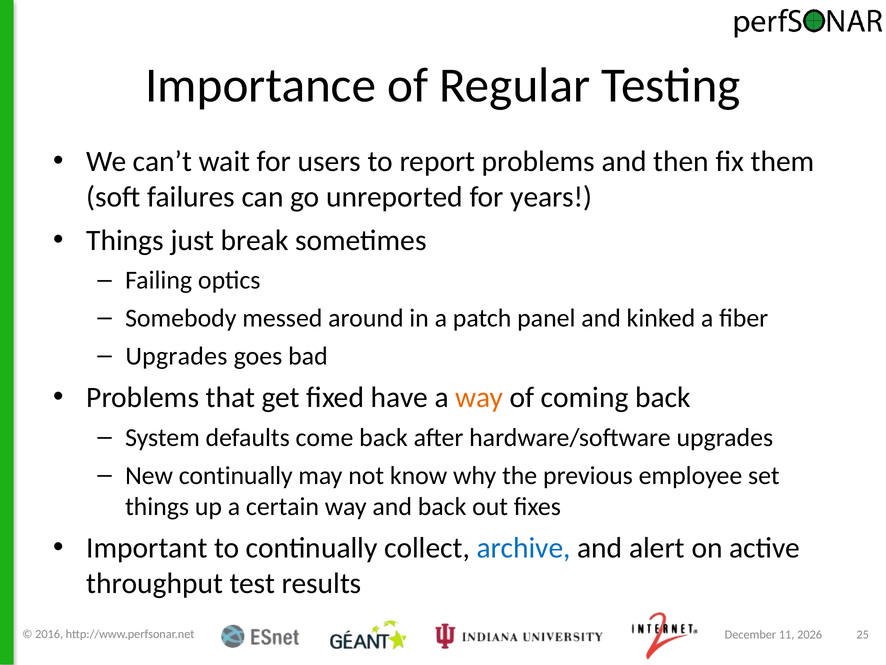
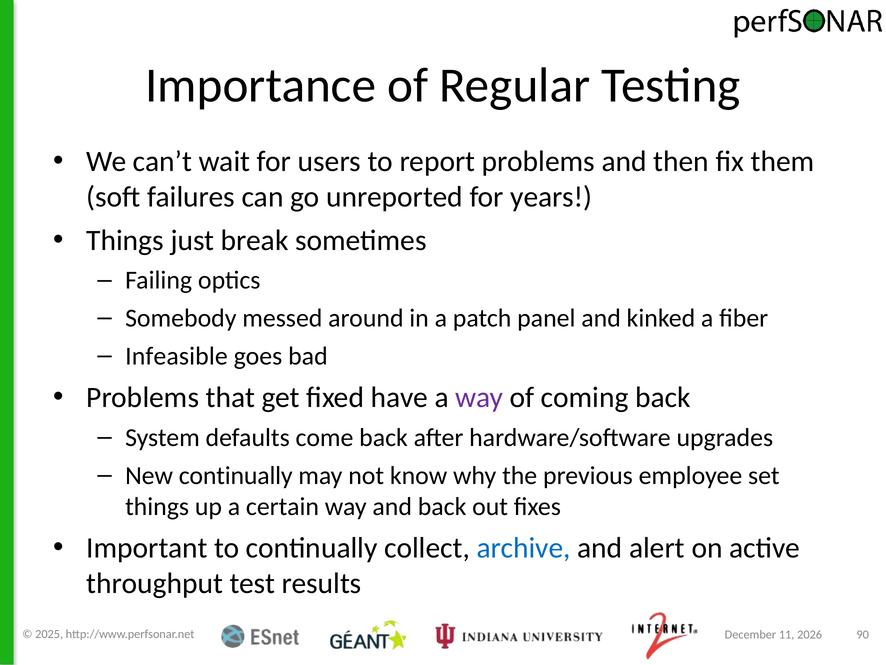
Upgrades: Upgrades -> Infeasible (176, 356)
way colour: orange -> purple (479, 397)
2016: 2016 -> 2025 (49, 634)
25: 25 -> 90 (863, 634)
